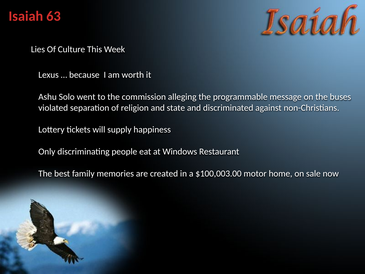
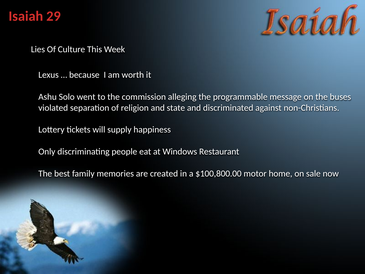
63: 63 -> 29 (54, 16)
$100,003.00: $100,003.00 -> $100,800.00 (218, 173)
